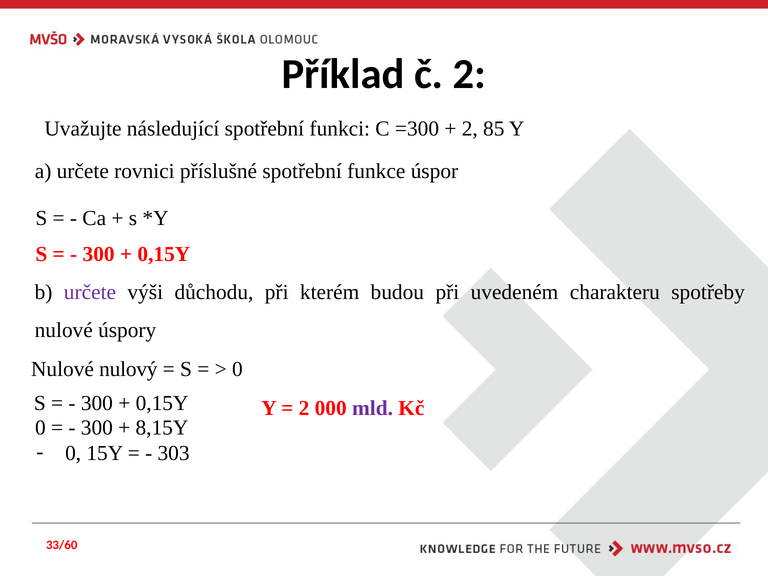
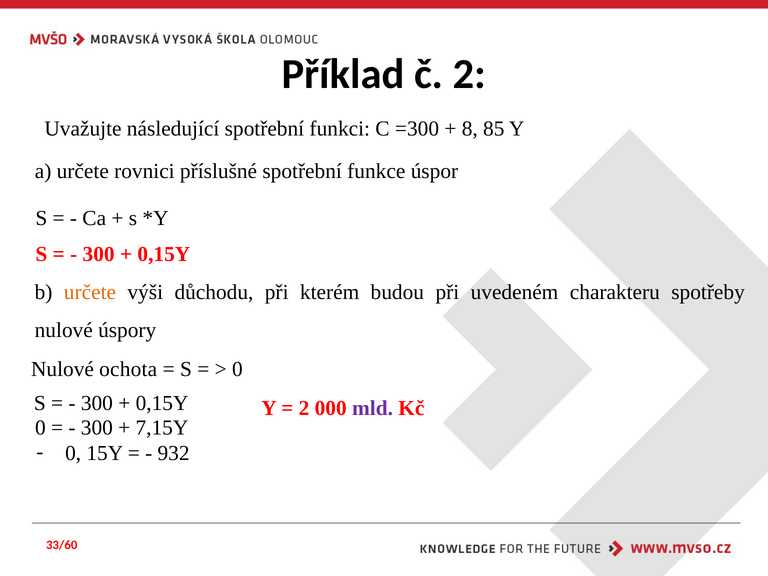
2: 2 -> 8 (470, 129)
určete colour: purple -> orange (90, 292)
nulový: nulový -> ochota (128, 369)
8,15Y: 8,15Y -> 7,15Y (162, 428)
303: 303 -> 932 (174, 453)
